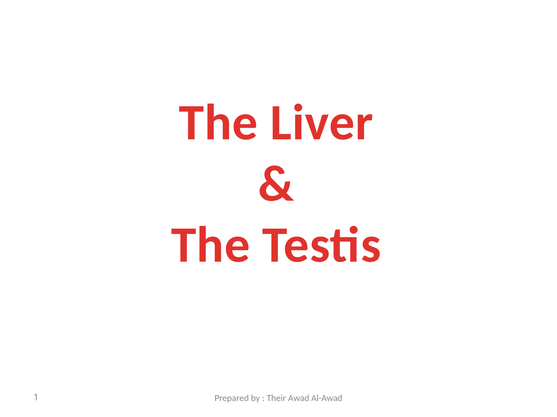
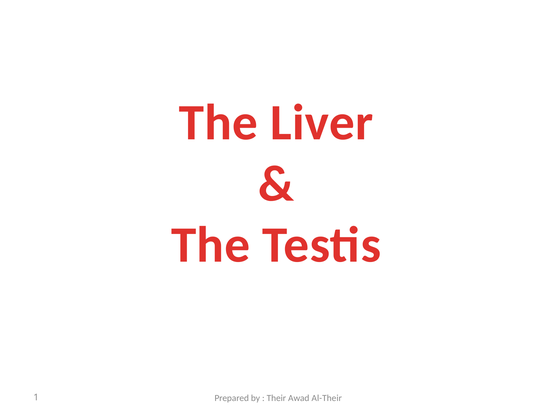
Al-Awad: Al-Awad -> Al-Their (327, 399)
